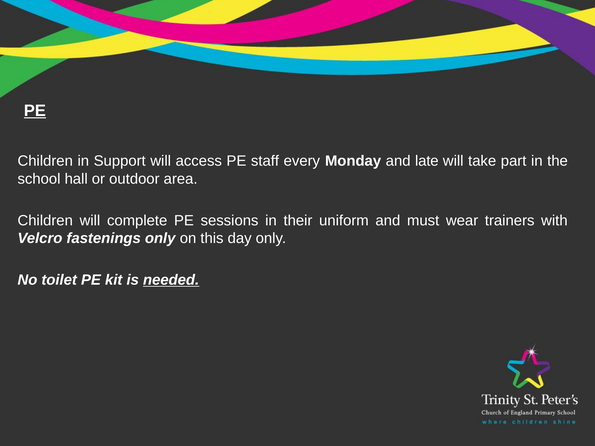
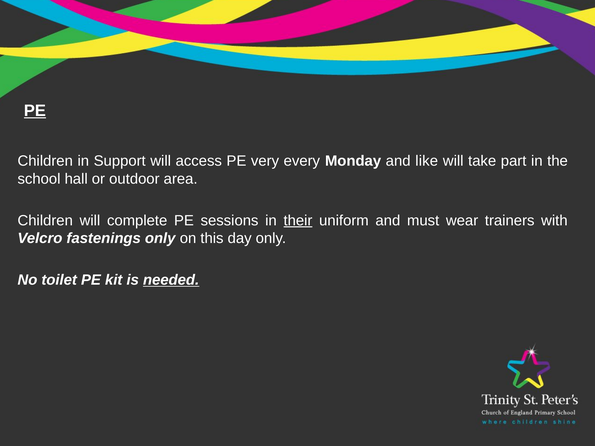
staff: staff -> very (265, 161)
late: late -> like (427, 161)
their underline: none -> present (298, 221)
